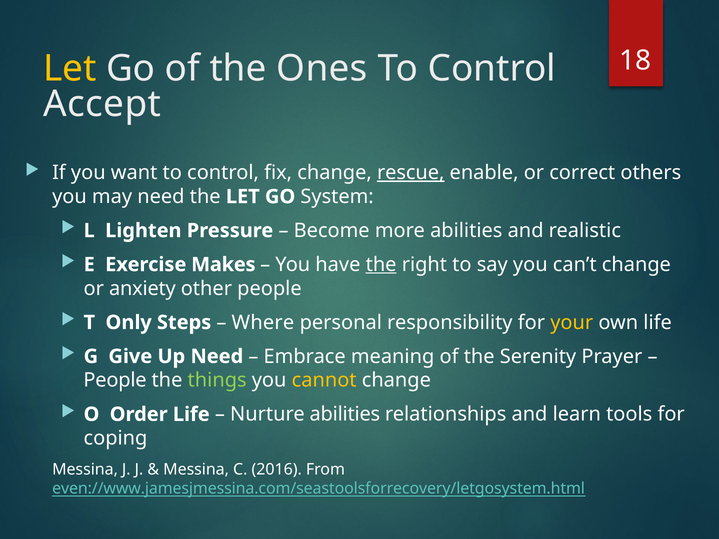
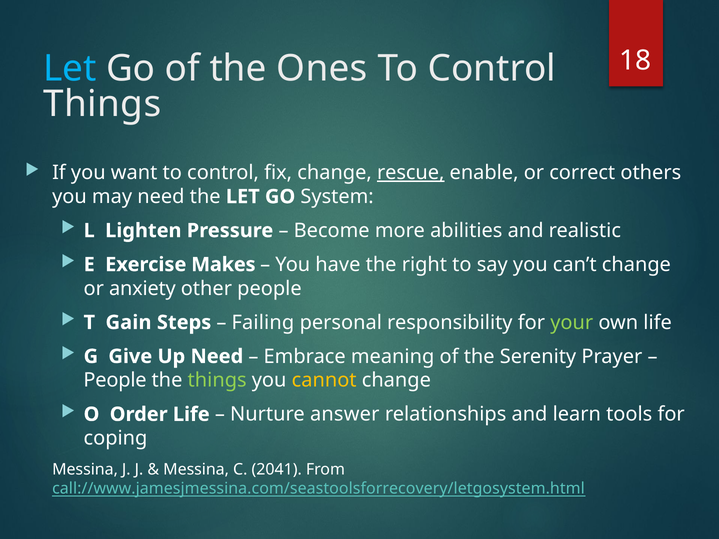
Let colour: yellow -> light blue (70, 69)
Accept: Accept -> Things (102, 104)
the underline: present -> none (381, 265)
Only: Only -> Gain (129, 323)
Where: Where -> Failing (263, 323)
your colour: yellow -> light green (572, 323)
Nurture abilities: abilities -> answer (345, 415)
2016: 2016 -> 2041 (277, 470)
even://www.jamesjmessina.com/seastoolsforrecovery/letgosystem.html: even://www.jamesjmessina.com/seastoolsforrecovery/letgosystem.html -> call://www.jamesjmessina.com/seastoolsforrecovery/letgosystem.html (318, 489)
